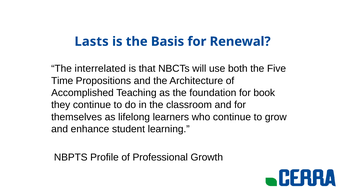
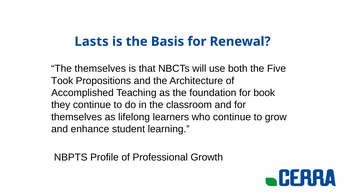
The interrelated: interrelated -> themselves (100, 69)
Time: Time -> Took (62, 81)
